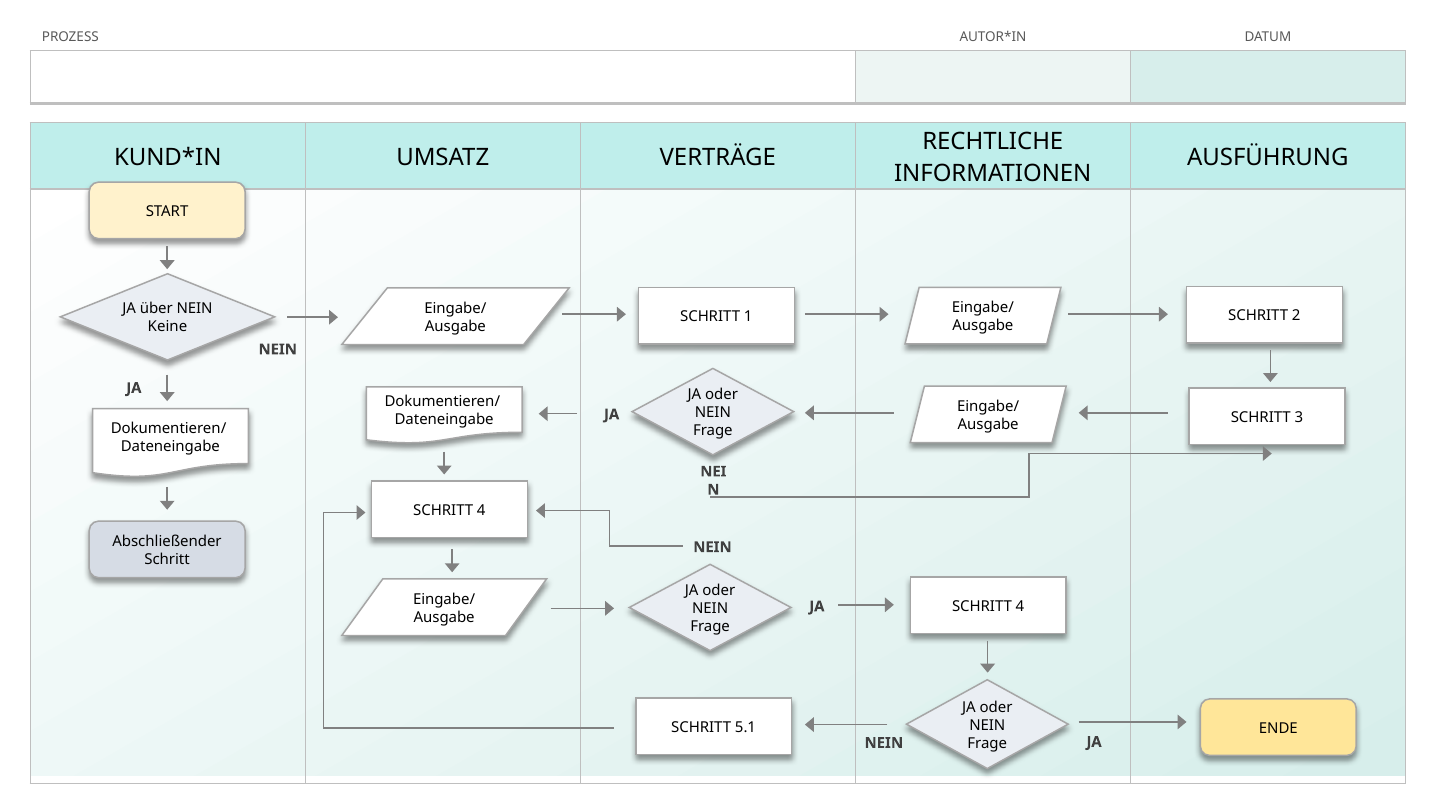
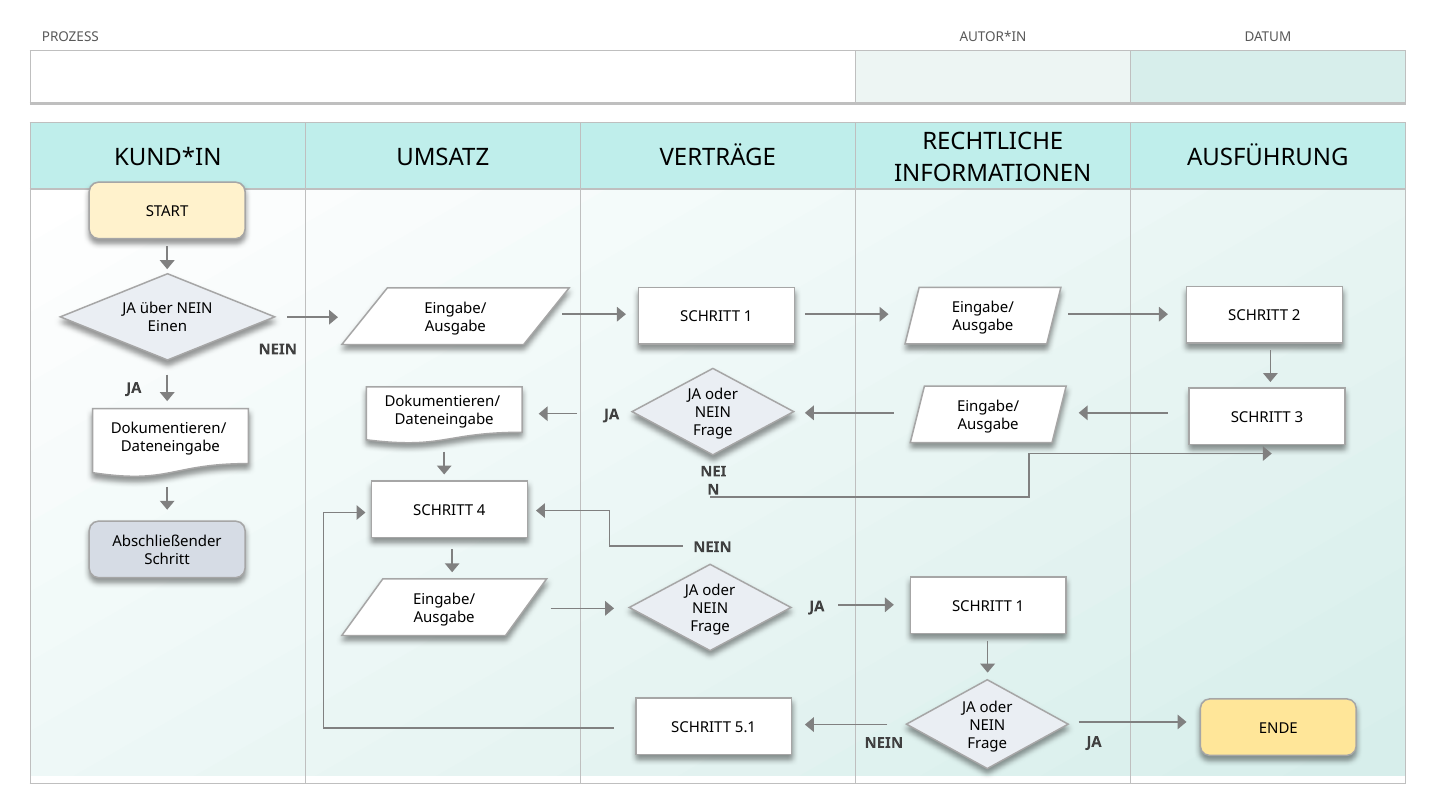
Keine: Keine -> Einen (167, 327)
4: 4 -> 1 (1020, 606)
